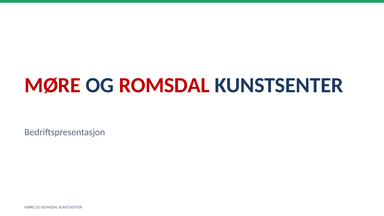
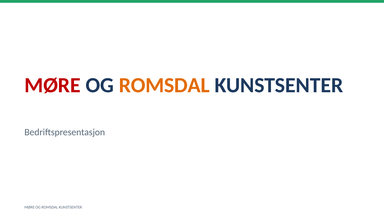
ROMSDAL colour: red -> orange (164, 85)
